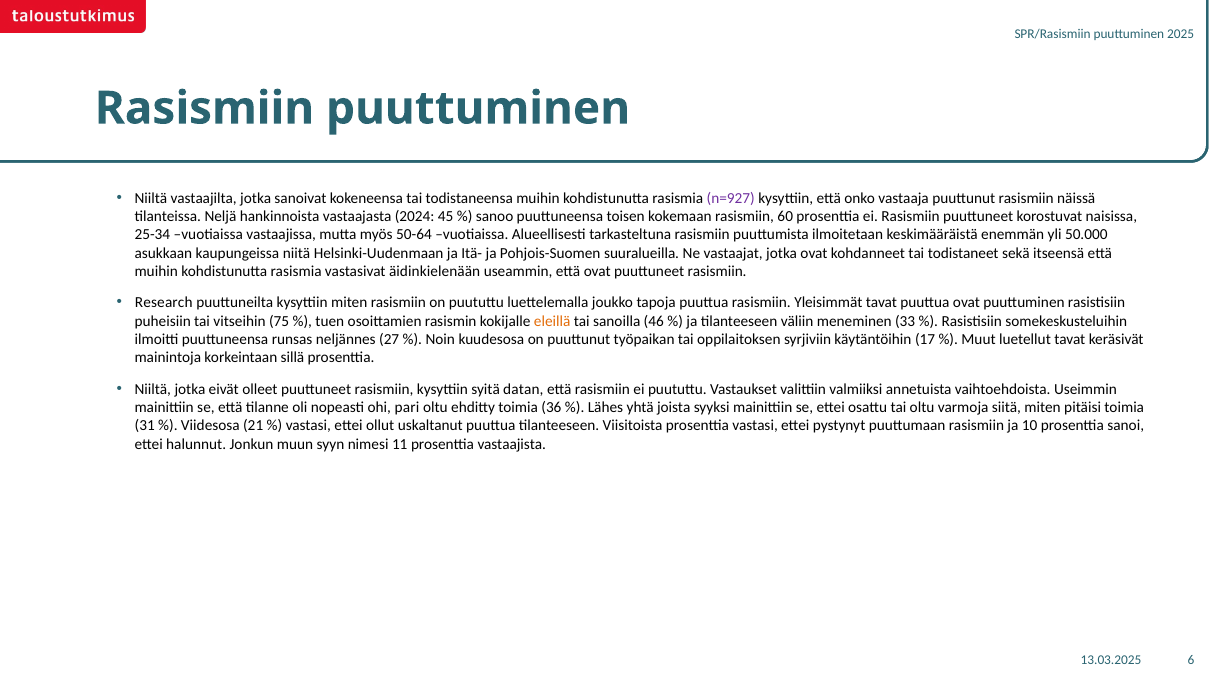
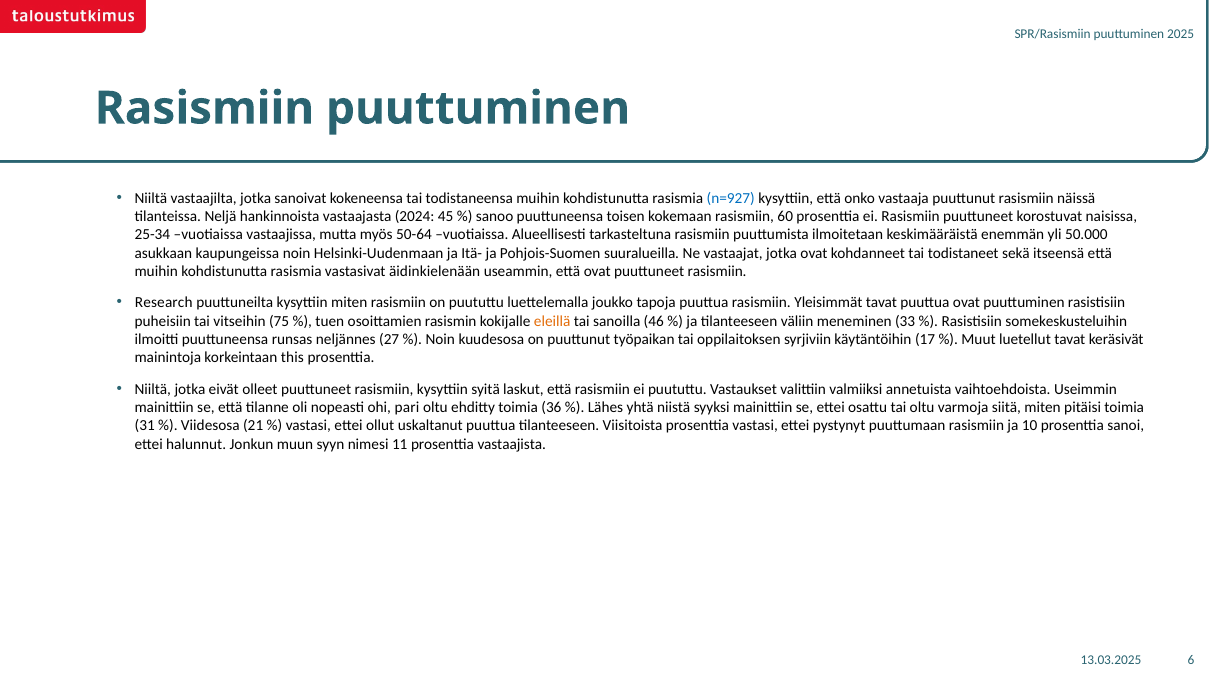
n=927 colour: purple -> blue (731, 198)
kaupungeissa niitä: niitä -> noin (297, 253)
sillä: sillä -> this (292, 358)
datan: datan -> laskut (523, 389)
joista: joista -> niistä (674, 407)
